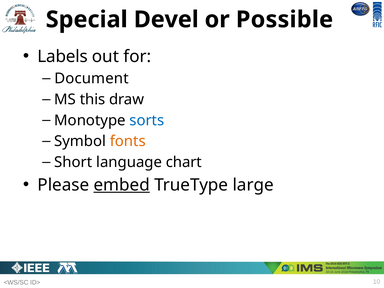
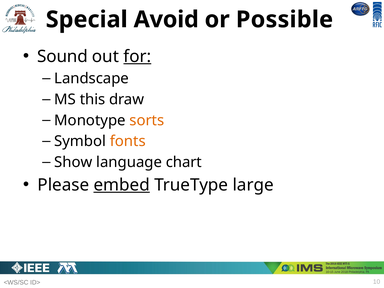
Devel: Devel -> Avoid (166, 20)
Labels: Labels -> Sound (63, 56)
for underline: none -> present (137, 56)
Document: Document -> Landscape (92, 79)
sorts colour: blue -> orange (147, 120)
Short: Short -> Show (73, 162)
